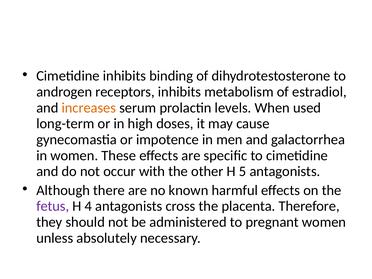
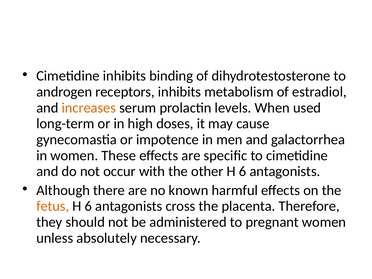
other H 5: 5 -> 6 (243, 171)
fetus colour: purple -> orange (53, 206)
4: 4 -> 6 (88, 206)
